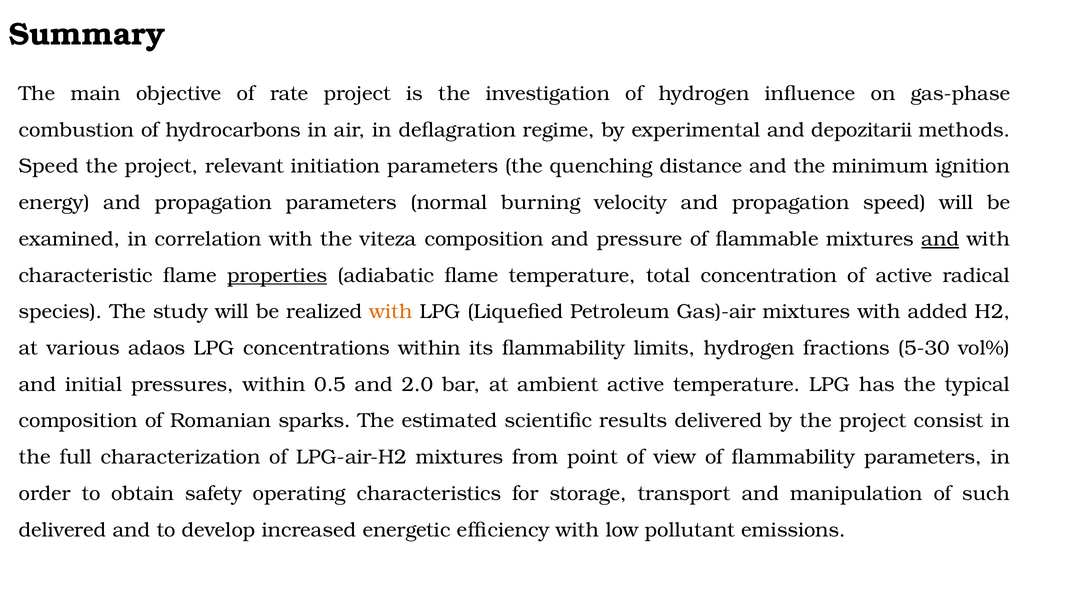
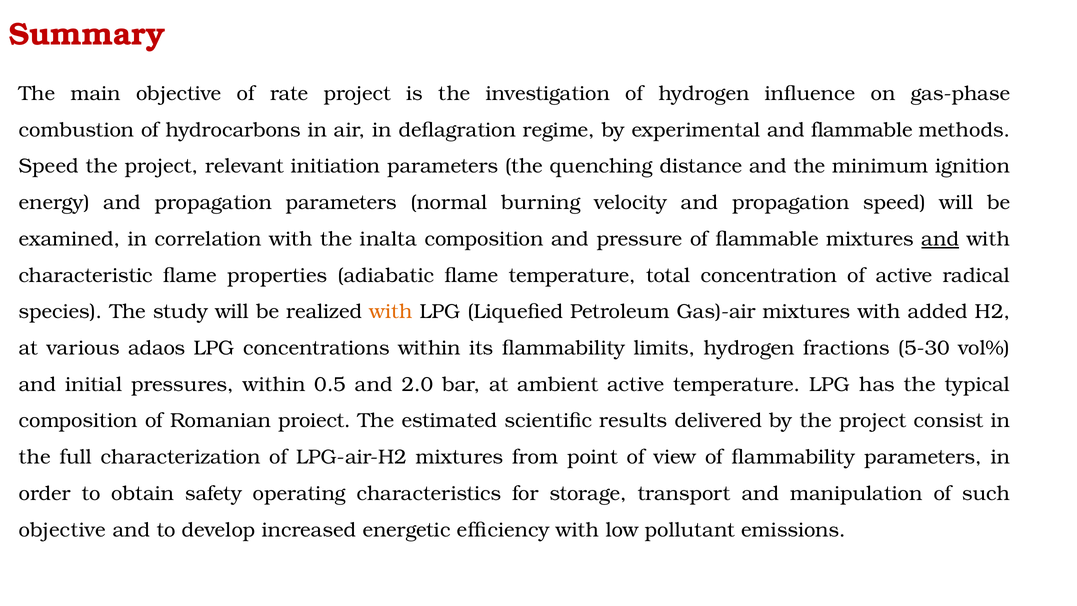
Summary colour: black -> red (87, 35)
and depozitarii: depozitarii -> flammable (862, 130)
viteza: viteza -> inalta (388, 239)
properties underline: present -> none (277, 275)
sparks: sparks -> proiect (315, 421)
delivered: delivered -> objective (62, 530)
